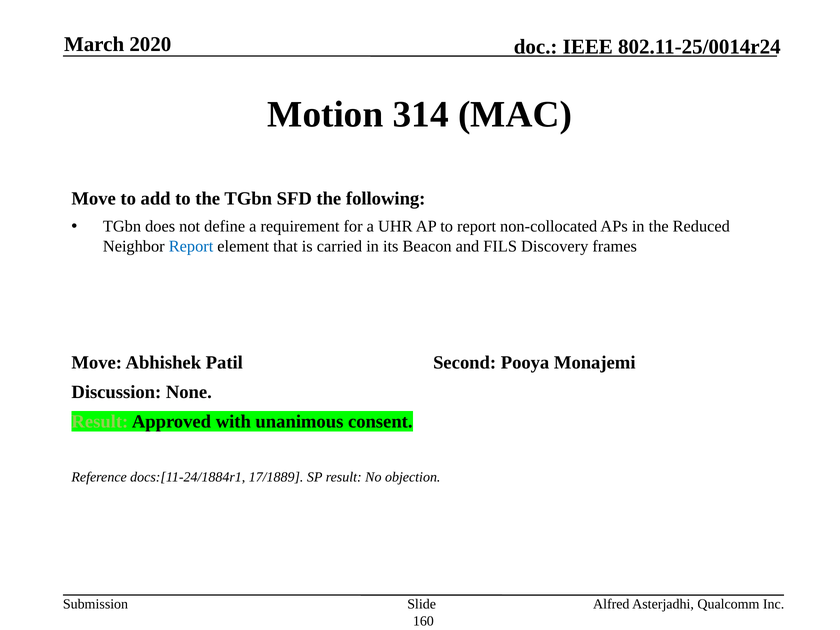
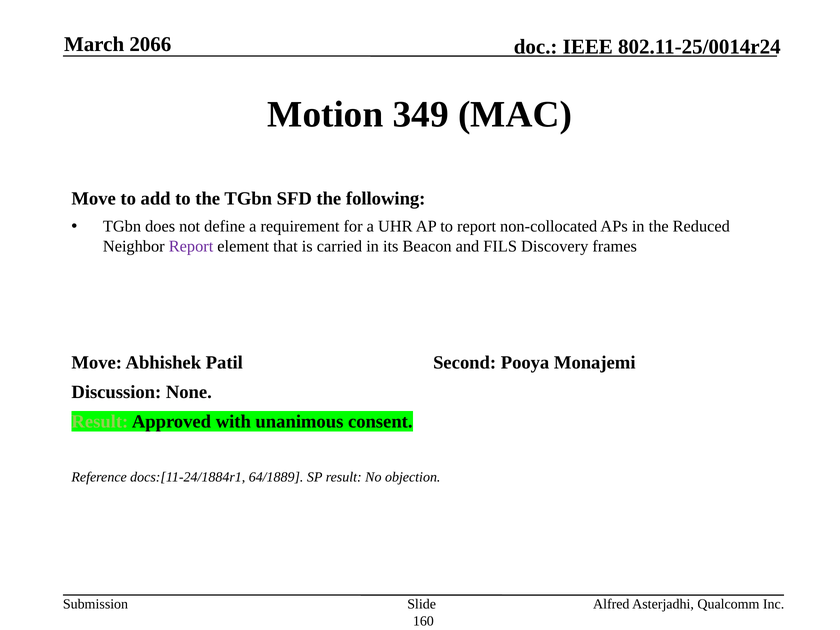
2020: 2020 -> 2066 (150, 45)
314: 314 -> 349 (421, 115)
Report colour: blue -> purple (191, 246)
17/1889: 17/1889 -> 64/1889 (276, 477)
